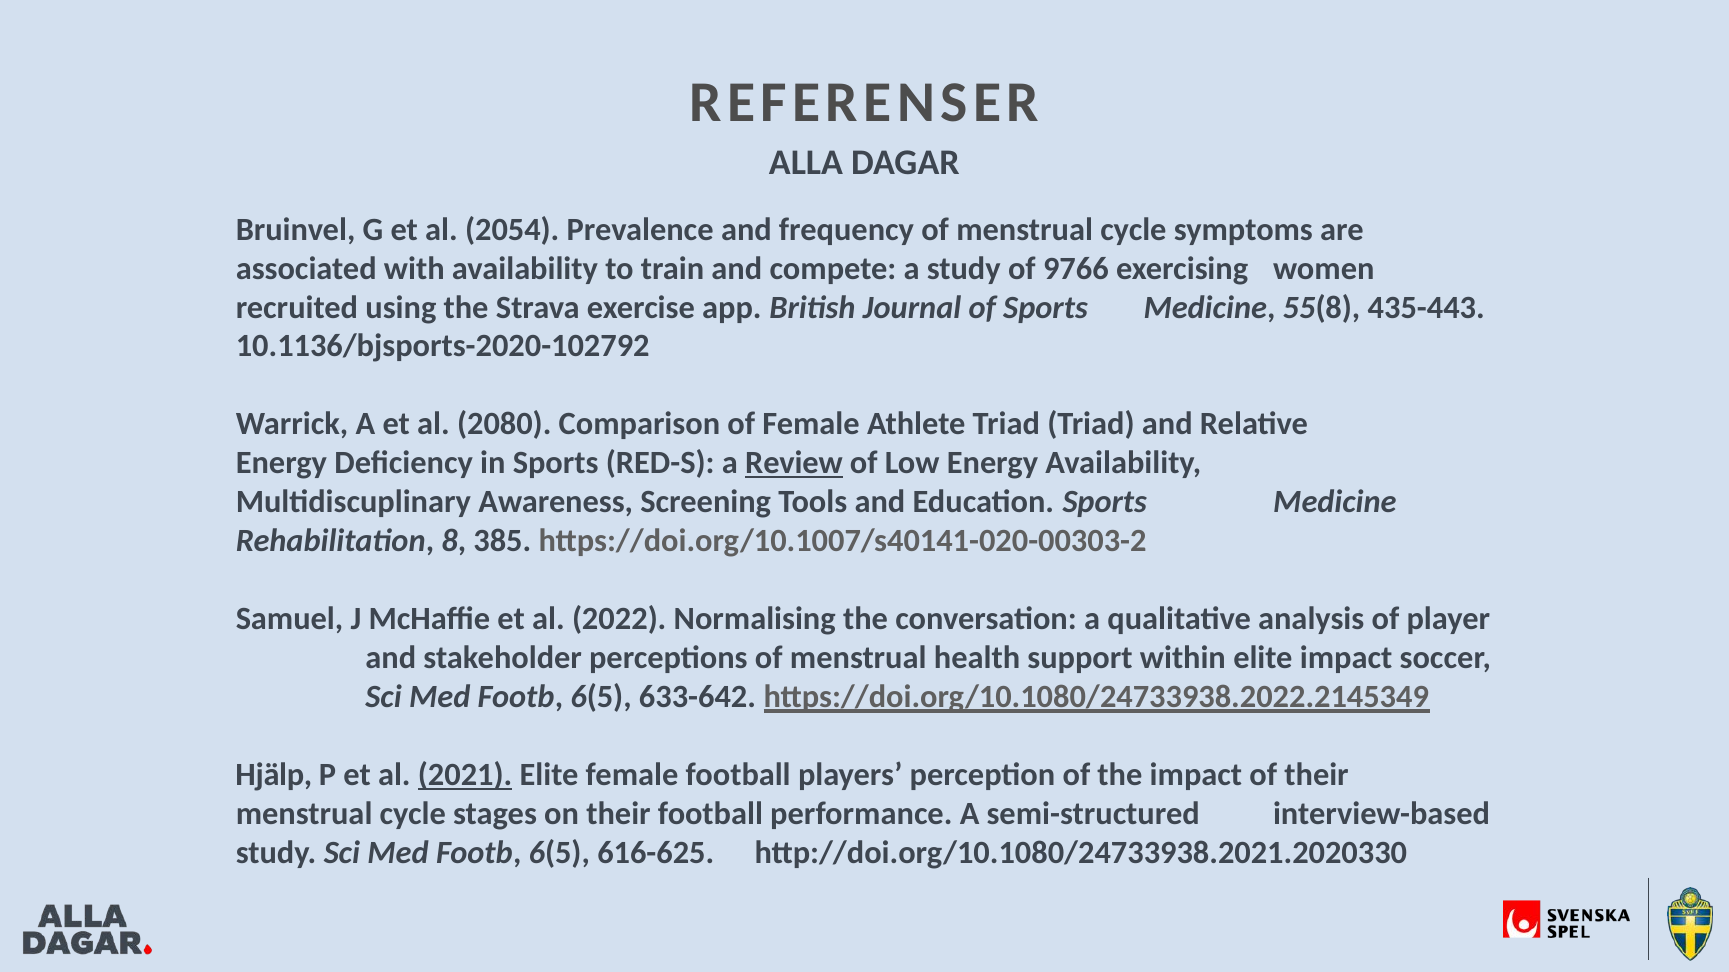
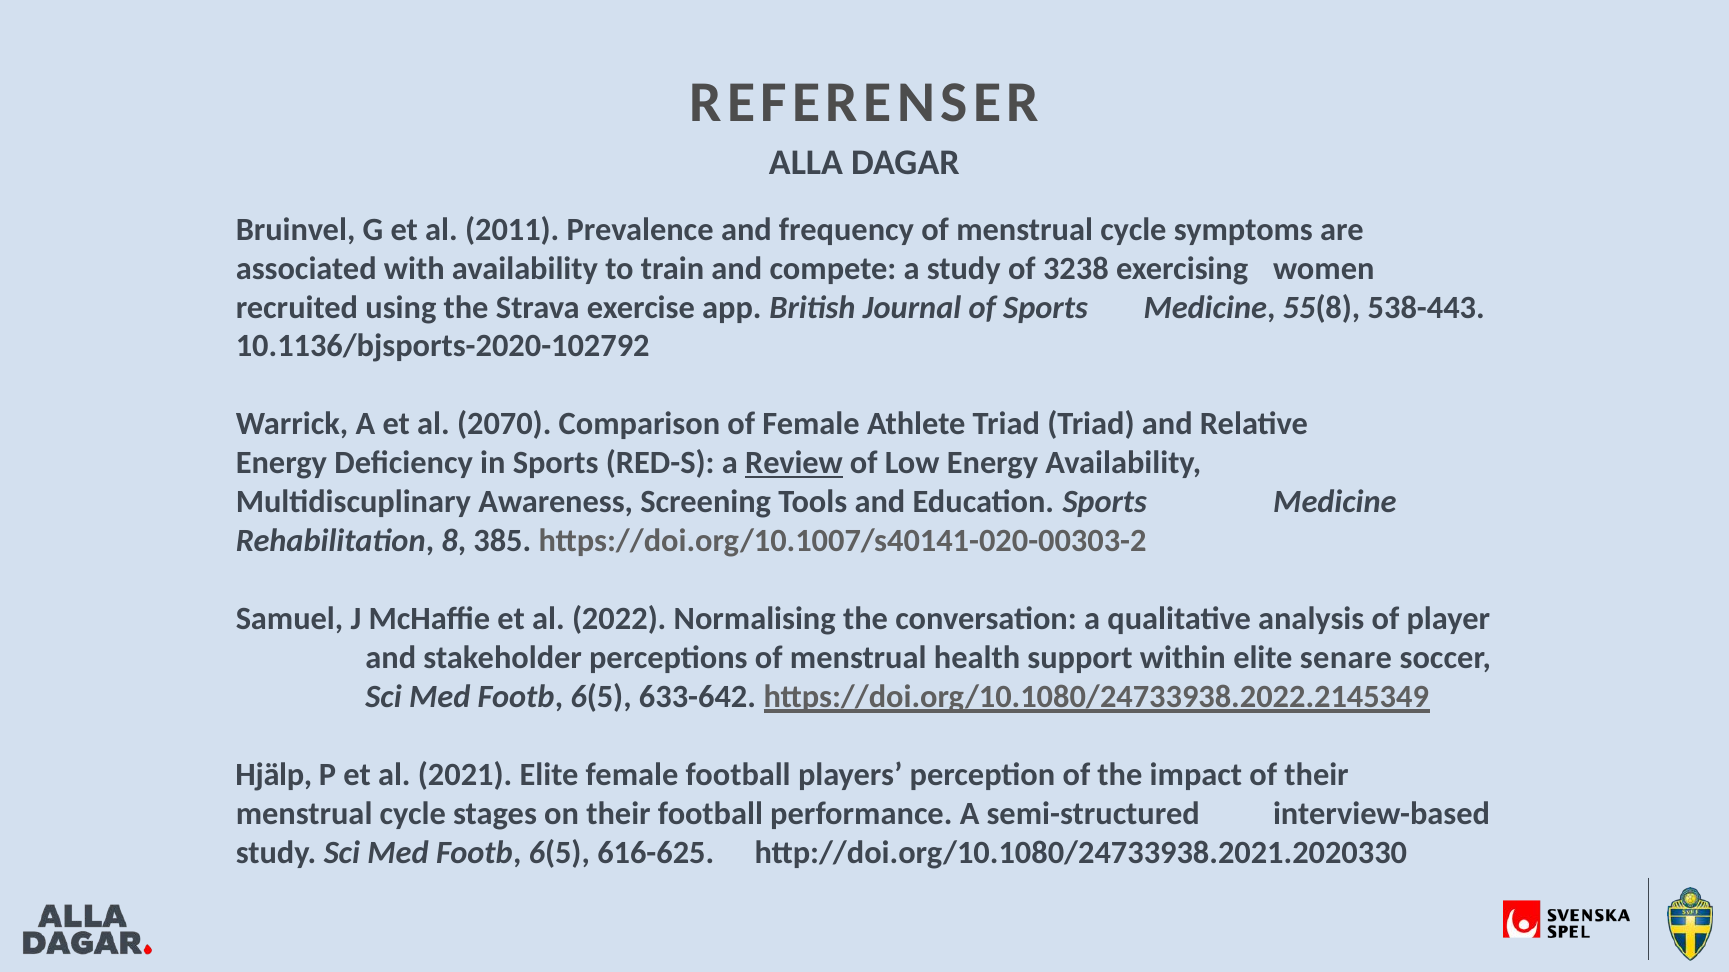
2054: 2054 -> 2011 (512, 230)
9766: 9766 -> 3238 (1076, 269)
435-443: 435-443 -> 538-443 (1426, 308)
2080: 2080 -> 2070 (504, 424)
elite impact: impact -> senare (1346, 658)
2021 underline: present -> none (465, 776)
